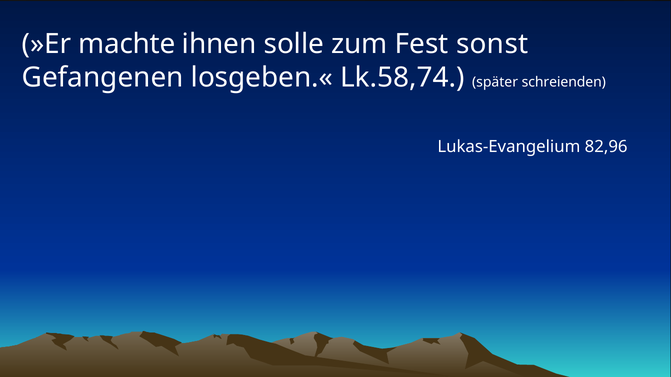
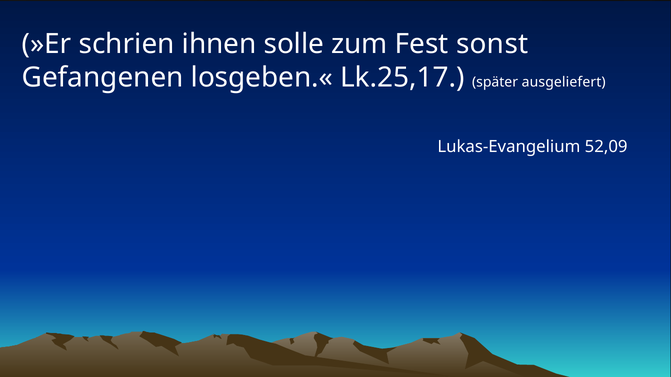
machte: machte -> schrien (127, 44)
Lk.58,74: Lk.58,74 -> Lk.25,17 (402, 77)
schreienden: schreienden -> ausgeliefert (564, 82)
82,96: 82,96 -> 52,09 (606, 147)
